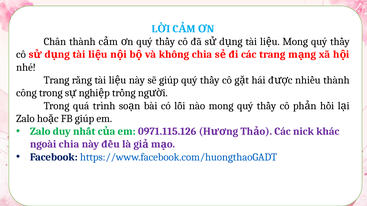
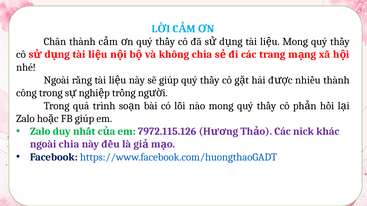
Trang: Trang -> Ngoài (56, 80)
0971.115.126: 0971.115.126 -> 7972.115.126 (167, 132)
